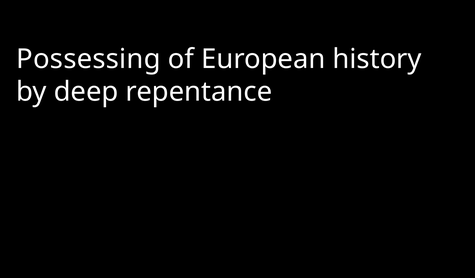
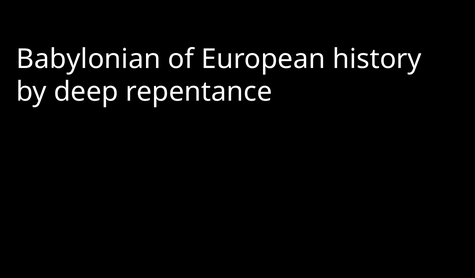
Possessing: Possessing -> Babylonian (89, 59)
